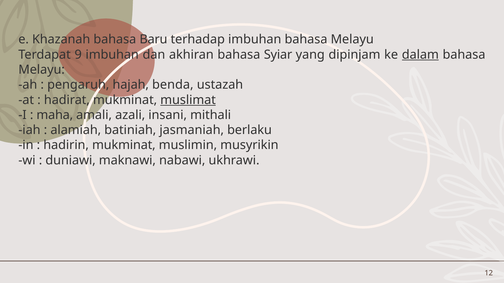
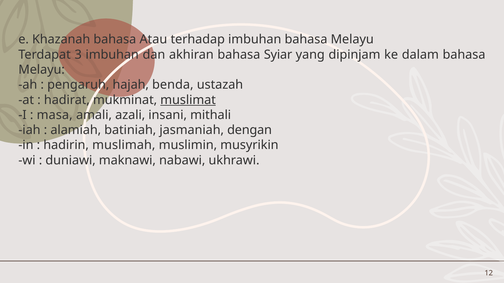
Baru: Baru -> Atau (153, 40)
9: 9 -> 3 (78, 55)
dalam underline: present -> none (420, 55)
maha: maha -> masa (55, 115)
berlaku: berlaku -> dengan (250, 130)
hadirin mukminat: mukminat -> muslimah (124, 145)
